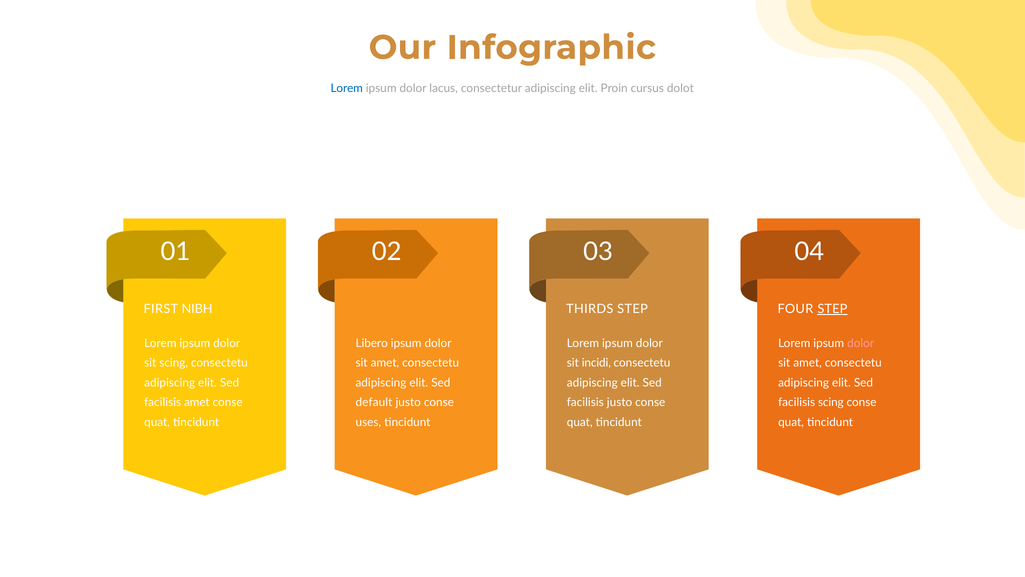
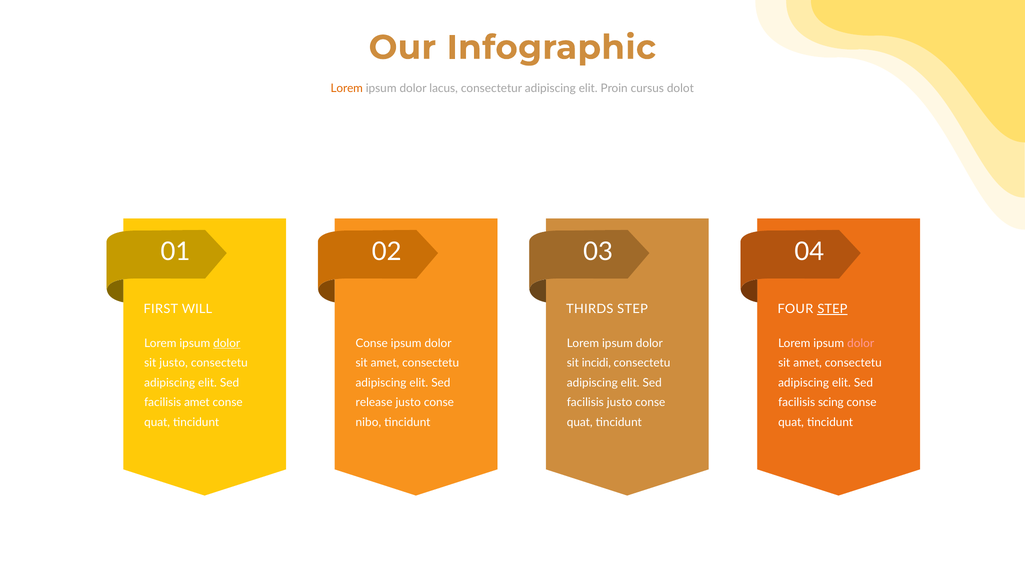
Lorem colour: blue -> orange (347, 88)
NIBH: NIBH -> WILL (197, 309)
dolor underline: none -> present (227, 343)
Libero: Libero -> Conse (372, 343)
sit scing: scing -> justo (174, 363)
default: default -> release (374, 402)
uses: uses -> nibo (368, 422)
